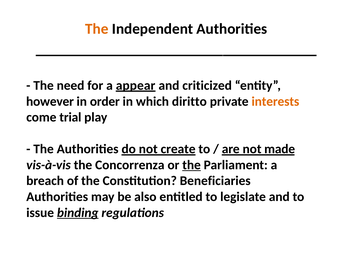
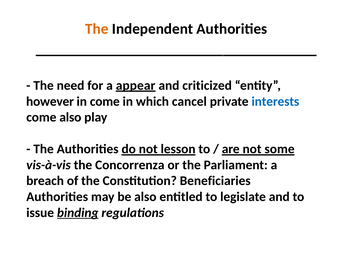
in order: order -> come (105, 102)
diritto: diritto -> cancel (189, 102)
interests colour: orange -> blue (275, 102)
come trial: trial -> also (70, 118)
create: create -> lesson (178, 149)
made: made -> some (280, 149)
the underline: present -> none (192, 165)
